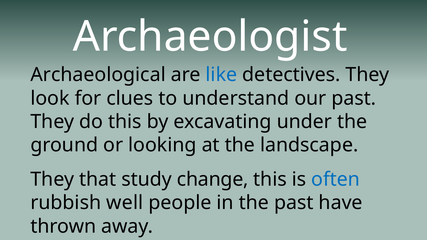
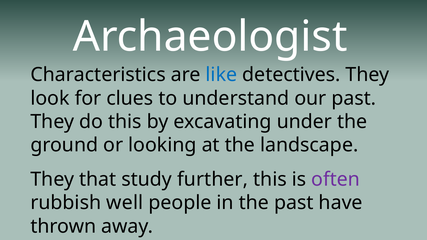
Archaeological: Archaeological -> Characteristics (98, 75)
change: change -> further (213, 179)
often colour: blue -> purple (336, 179)
